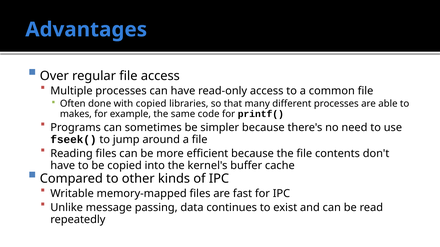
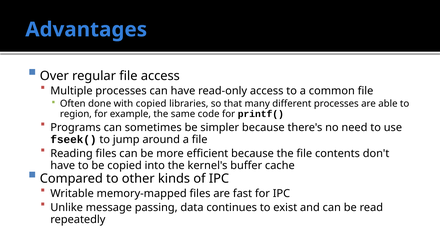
makes: makes -> region (76, 114)
